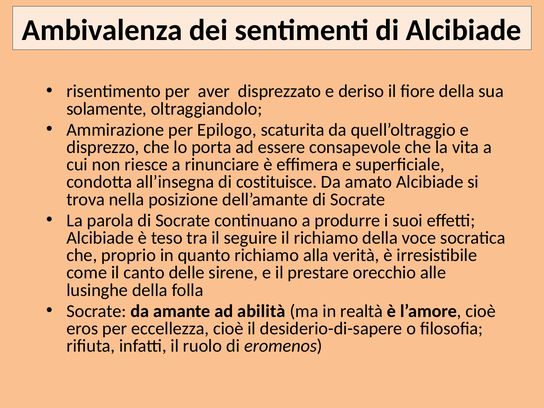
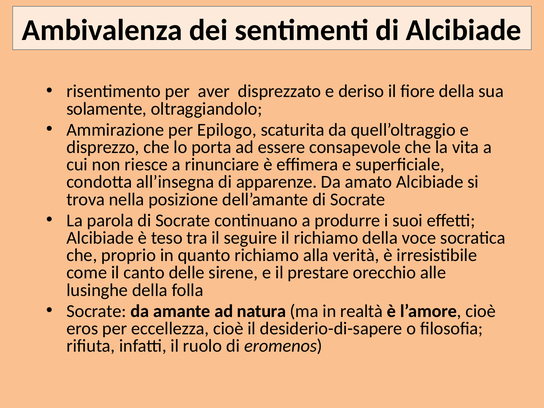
costituisce: costituisce -> apparenze (277, 182)
abilità: abilità -> natura (262, 311)
